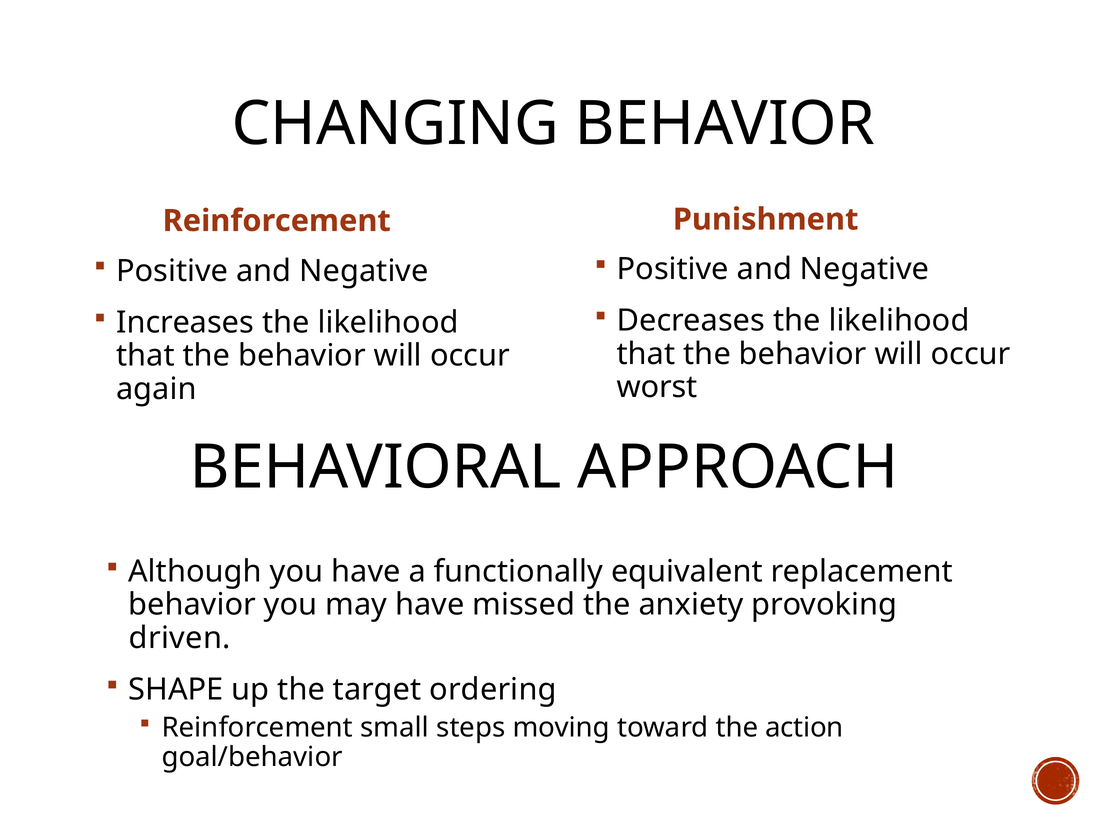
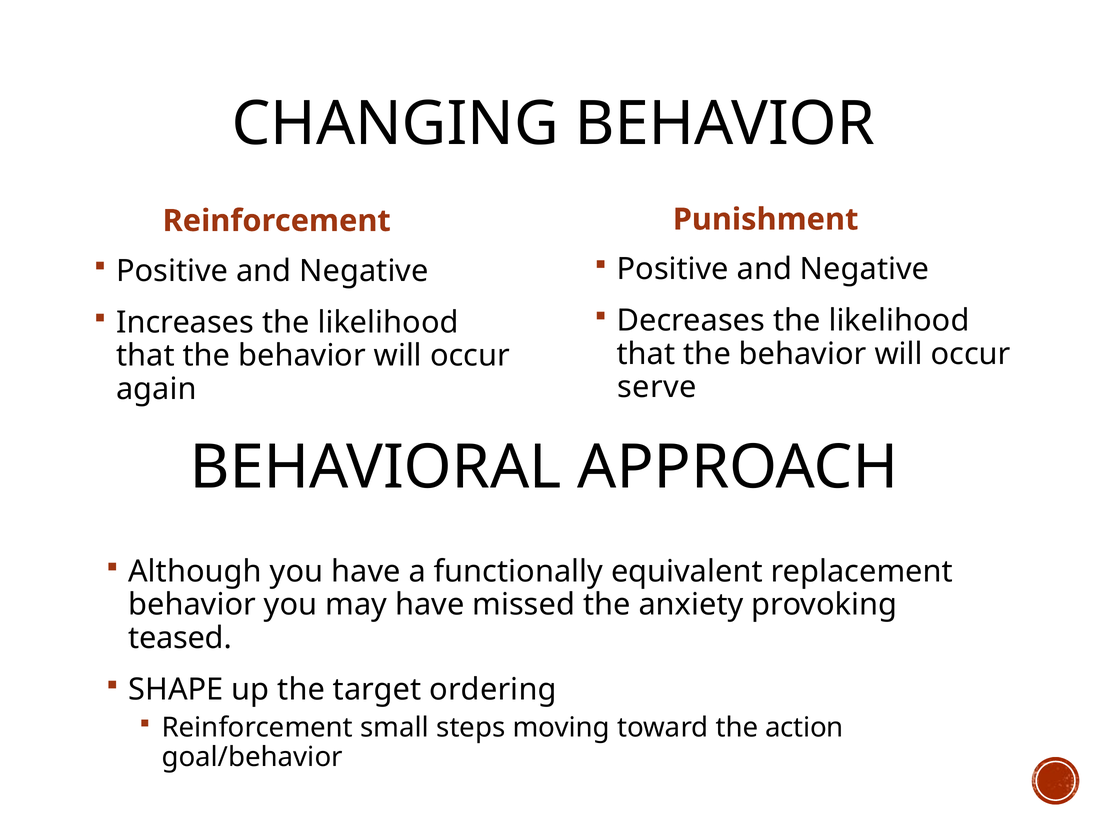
worst: worst -> serve (657, 387)
driven: driven -> teased (180, 638)
